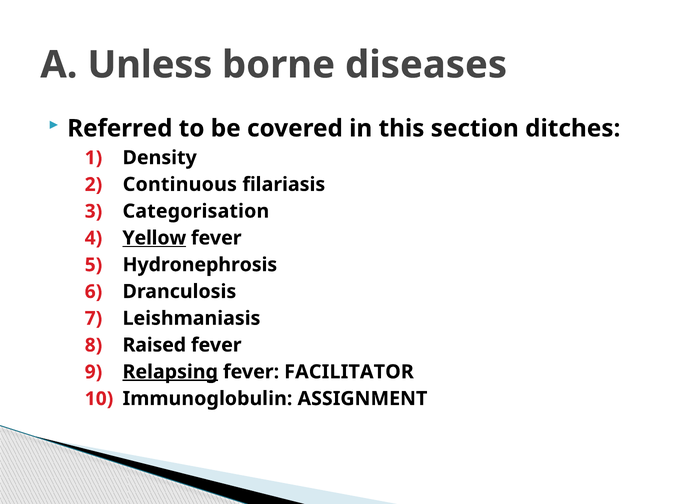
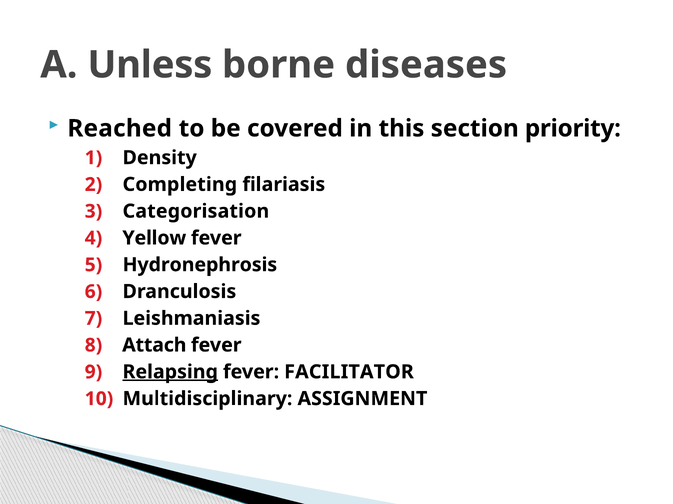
Referred: Referred -> Reached (120, 129)
ditches: ditches -> priority (573, 129)
Continuous: Continuous -> Completing (180, 185)
Yellow underline: present -> none (154, 238)
Raised: Raised -> Attach (154, 346)
Immunoglobulin: Immunoglobulin -> Multidisciplinary (207, 399)
